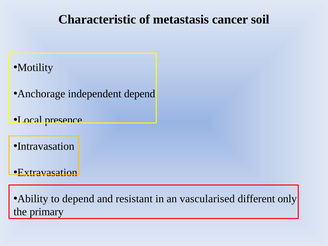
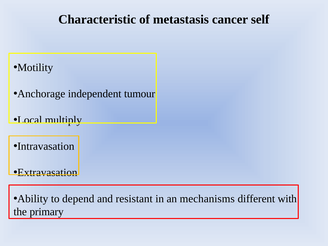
soil: soil -> self (260, 19)
independent depend: depend -> tumour (140, 94)
presence: presence -> multiply (63, 120)
vascularised: vascularised -> mechanisms (207, 199)
only: only -> with (287, 199)
